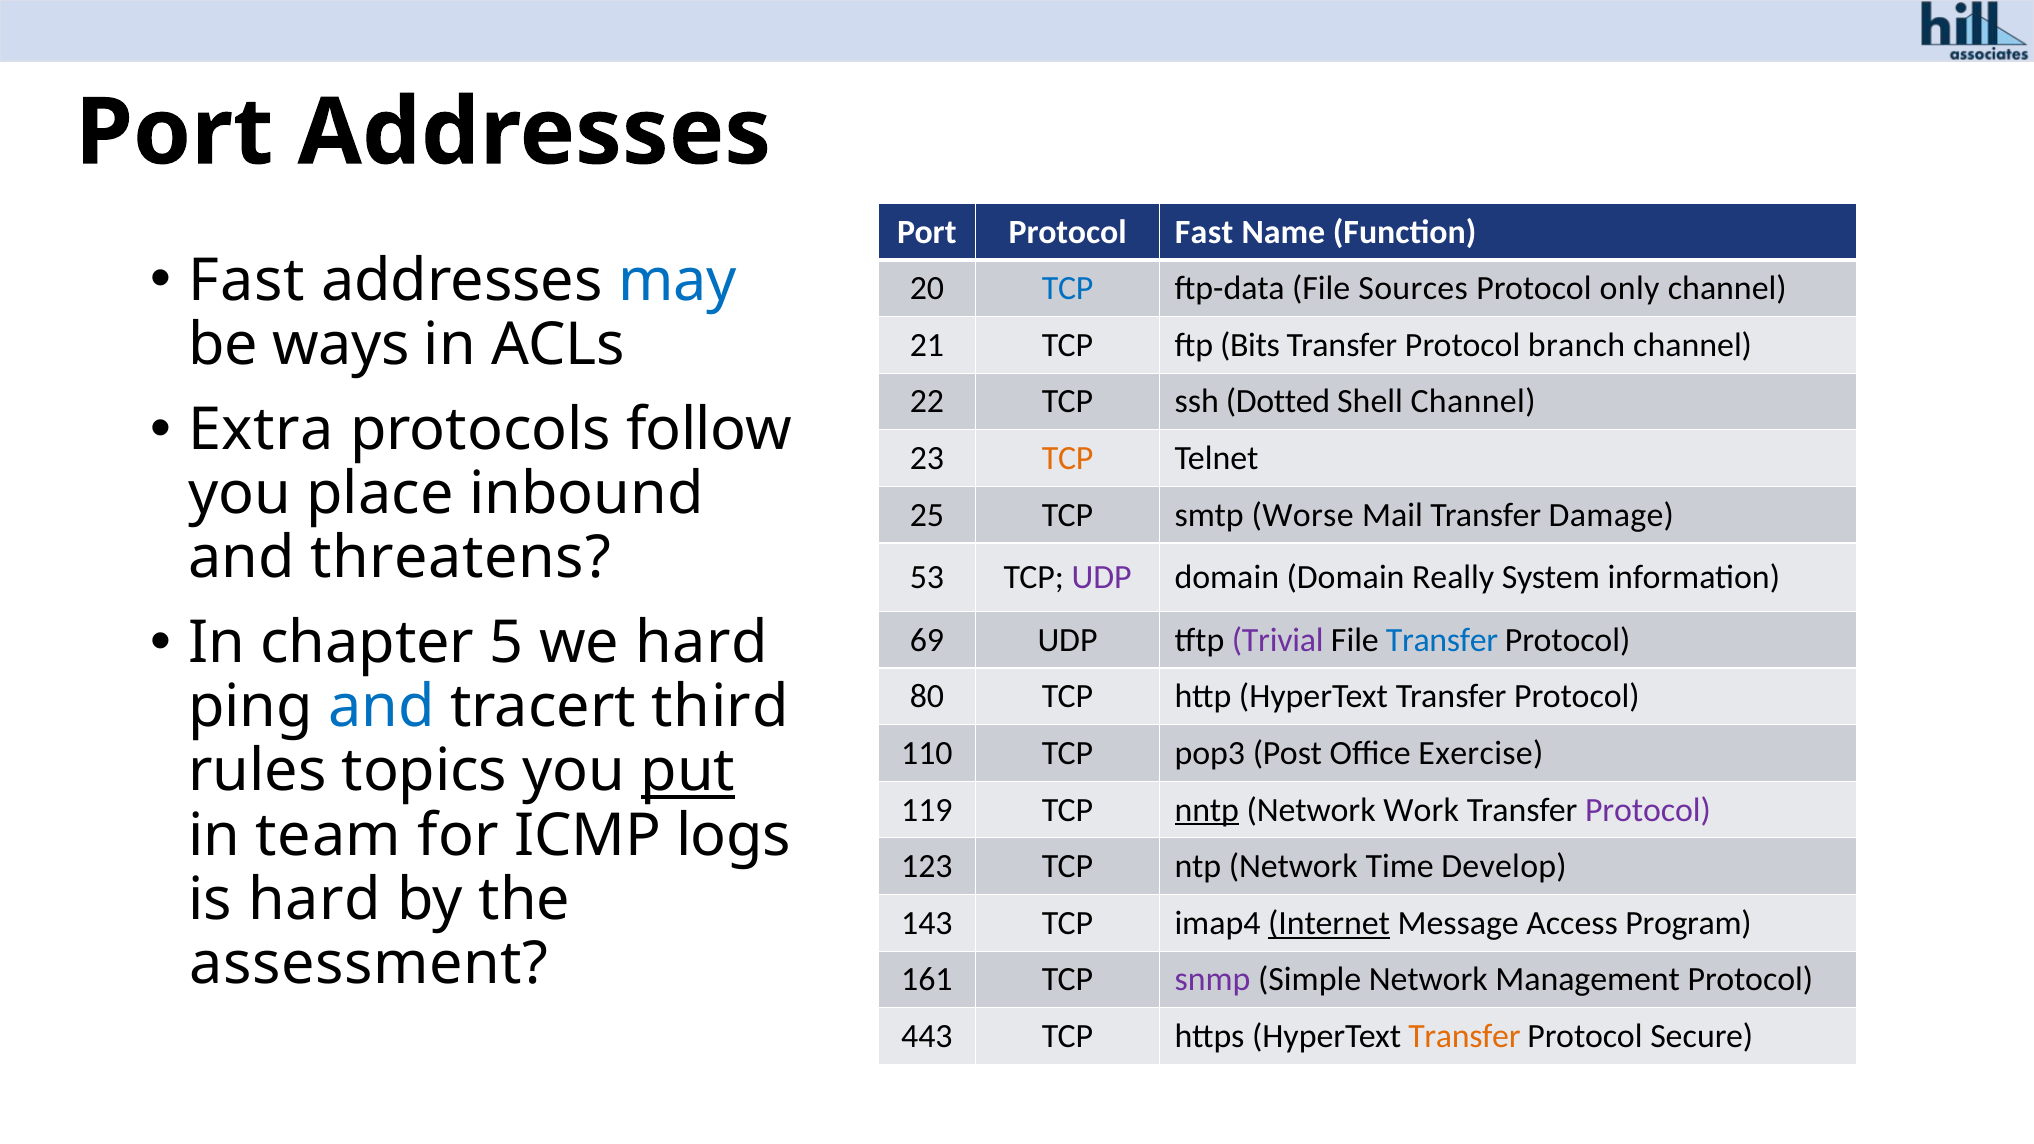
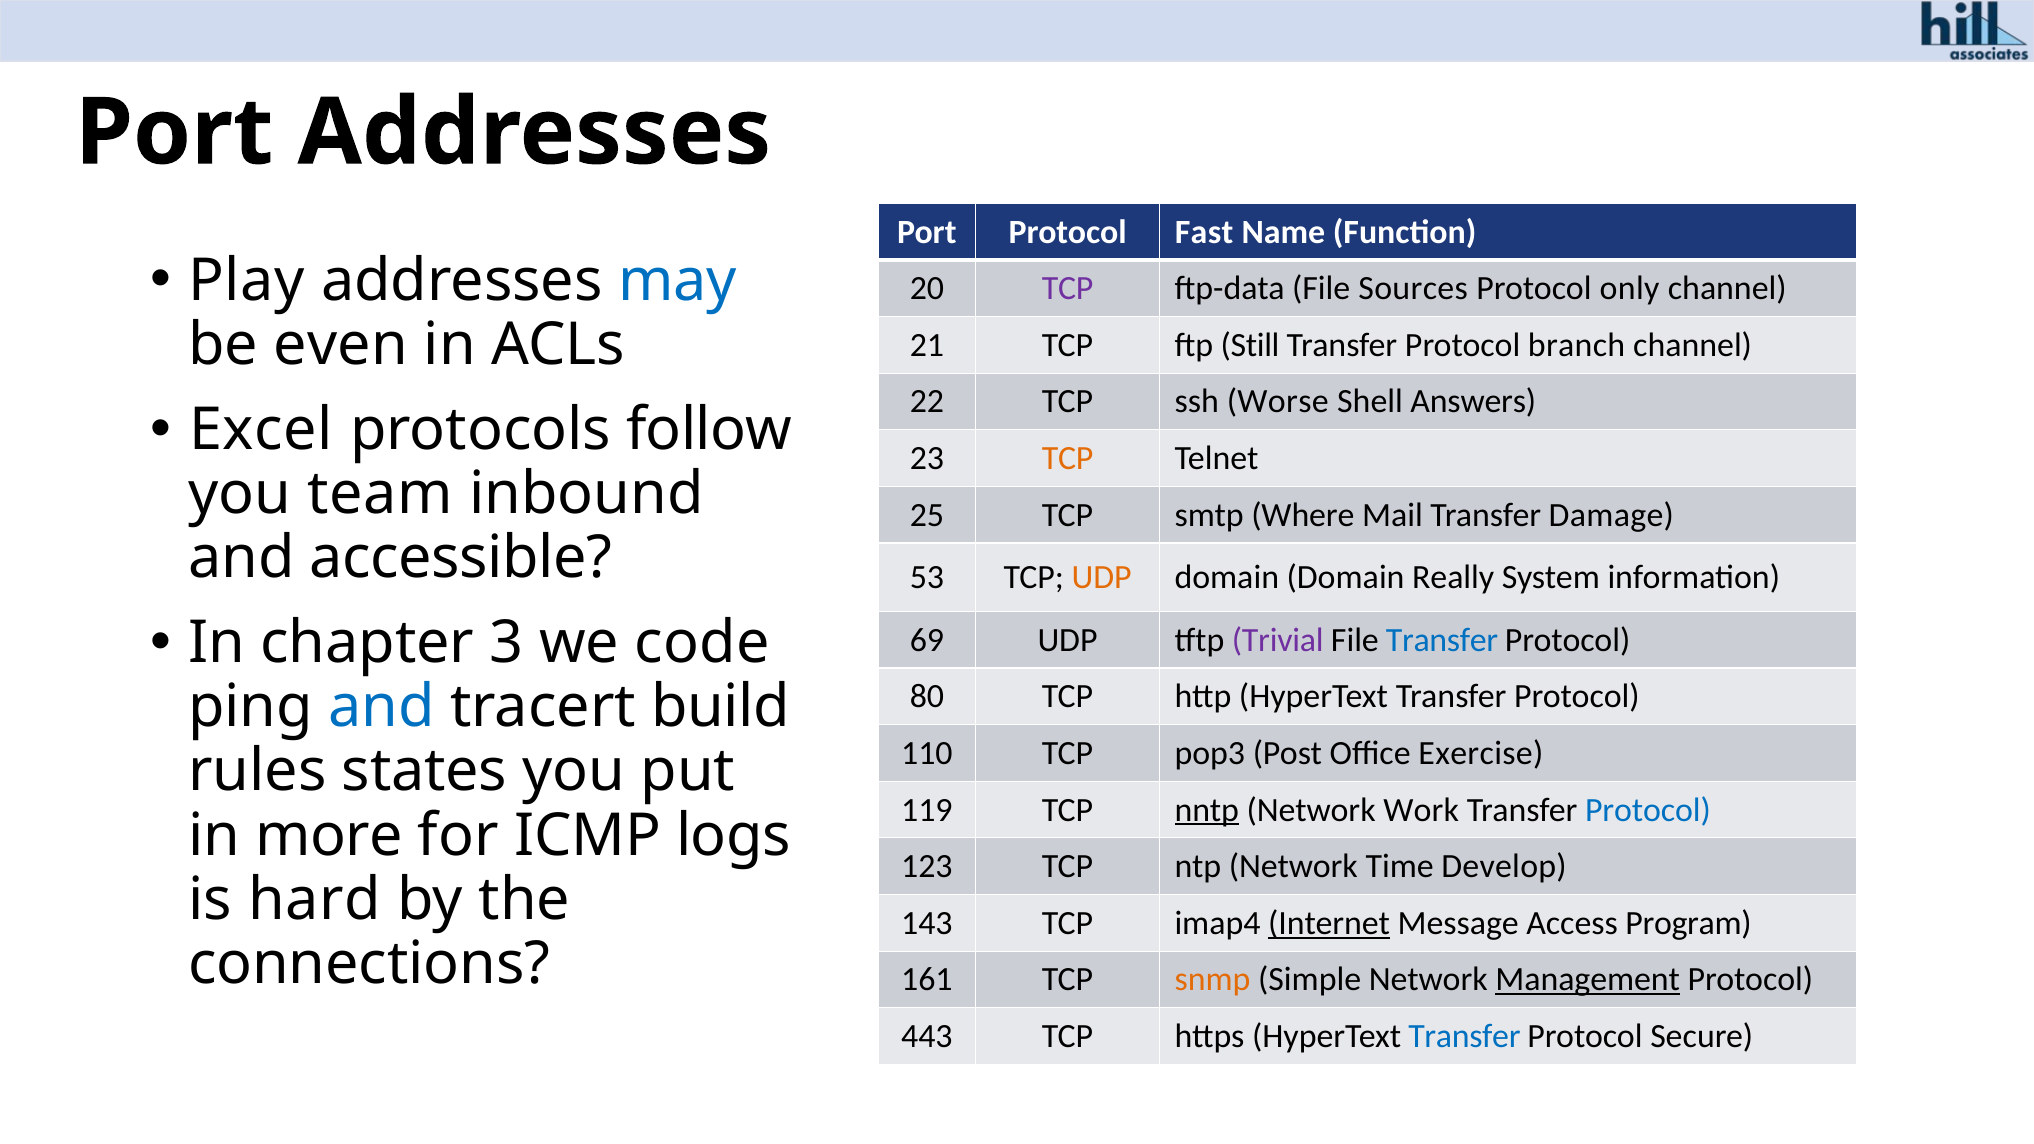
Fast: Fast -> Play (247, 281)
TCP colour: blue -> purple (1068, 289)
ways: ways -> even (341, 345)
Bits: Bits -> Still (1250, 345)
Dotted: Dotted -> Worse (1278, 402)
Shell Channel: Channel -> Answers (1473, 402)
Extra: Extra -> Excel (261, 430)
place: place -> team (380, 494)
Worse: Worse -> Where (1303, 515)
threatens: threatens -> accessible (461, 558)
UDP colour: purple -> orange (1102, 578)
5: 5 -> 3 (507, 643)
we hard: hard -> code (702, 643)
third: third -> build (721, 707)
topics: topics -> states (425, 771)
put underline: present -> none (688, 771)
Protocol colour: purple -> blue (1648, 810)
team: team -> more (329, 836)
assessment: assessment -> connections (369, 964)
snmp colour: purple -> orange (1213, 980)
Management underline: none -> present (1588, 980)
Transfer colour: orange -> blue (1464, 1036)
